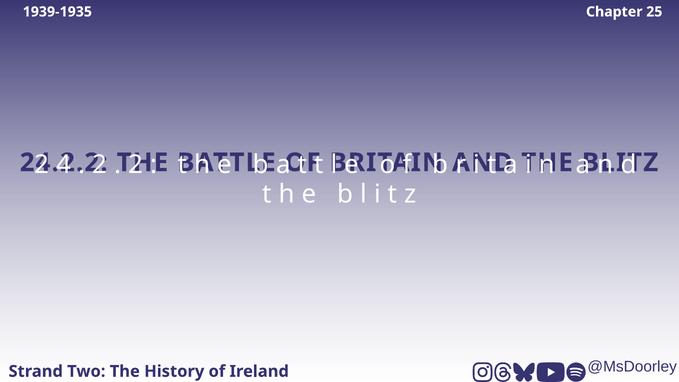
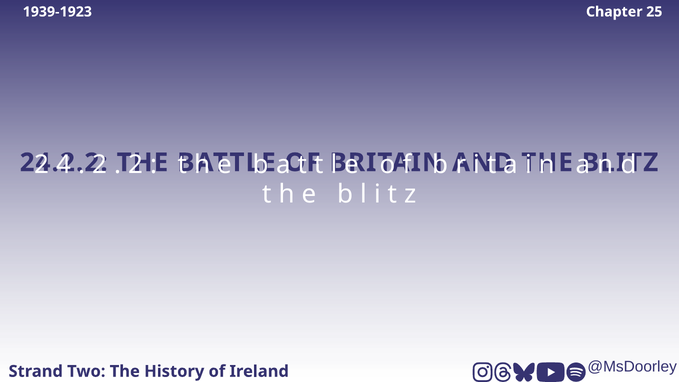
1939-1935: 1939-1935 -> 1939-1923 (57, 12)
